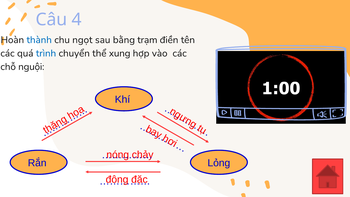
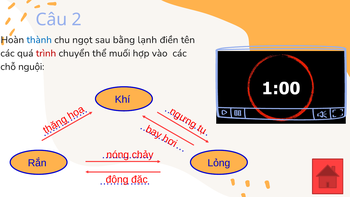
4: 4 -> 2 (77, 19)
trạm: trạm -> lạnh (147, 40)
trình colour: blue -> red (46, 53)
xung: xung -> muối (120, 53)
